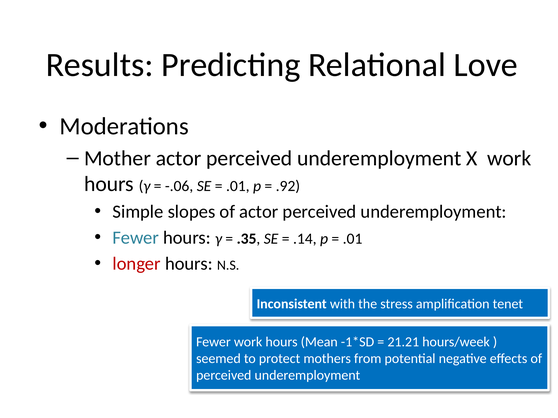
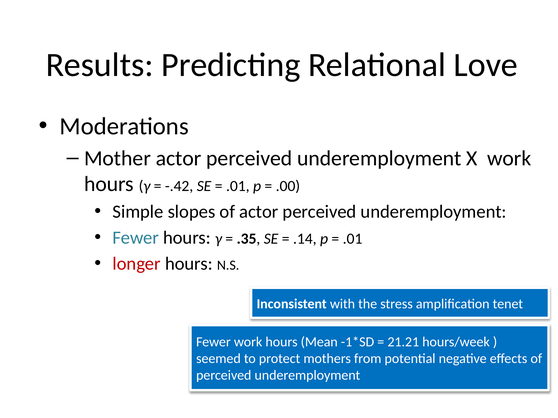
-.06: -.06 -> -.42 (179, 186)
.92: .92 -> .00 (288, 186)
